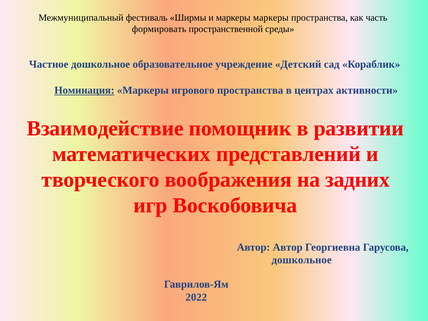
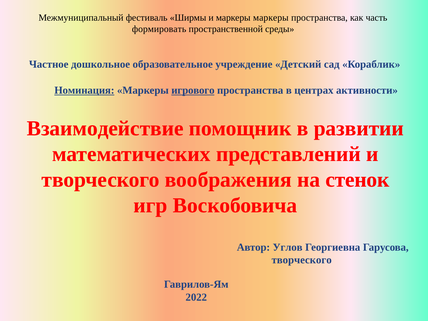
игрового underline: none -> present (193, 90)
задних: задних -> стенок (357, 180)
Автор Автор: Автор -> Углов (288, 247)
дошкольное: дошкольное -> творческого (302, 260)
